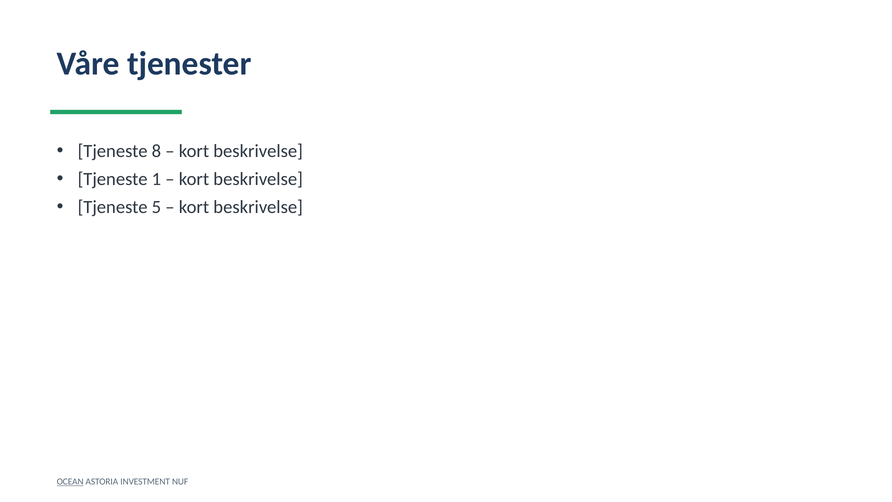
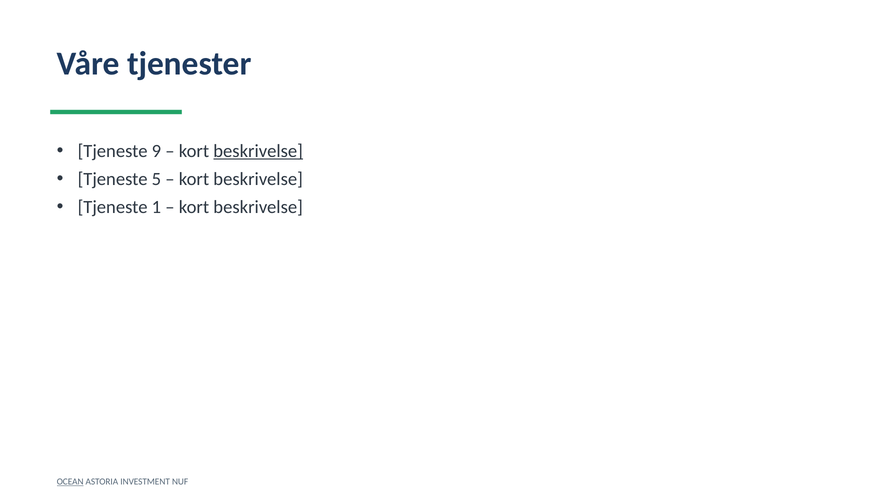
8: 8 -> 9 (156, 151)
beskrivelse underline: none -> present (258, 151)
1: 1 -> 5 (156, 179)
5: 5 -> 1 (156, 207)
